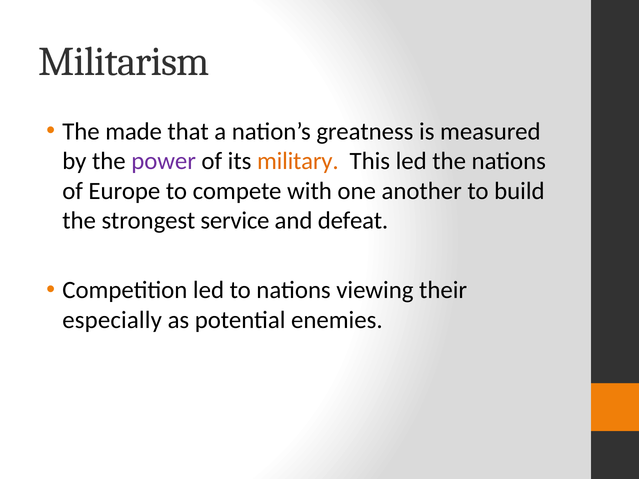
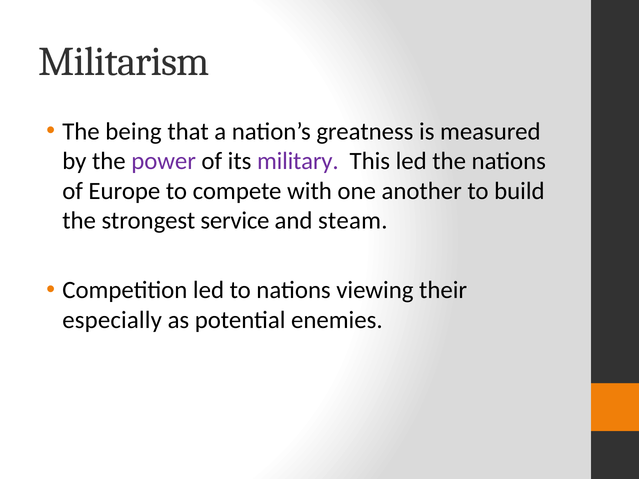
made: made -> being (133, 132)
military colour: orange -> purple (298, 161)
defeat: defeat -> steam (353, 221)
